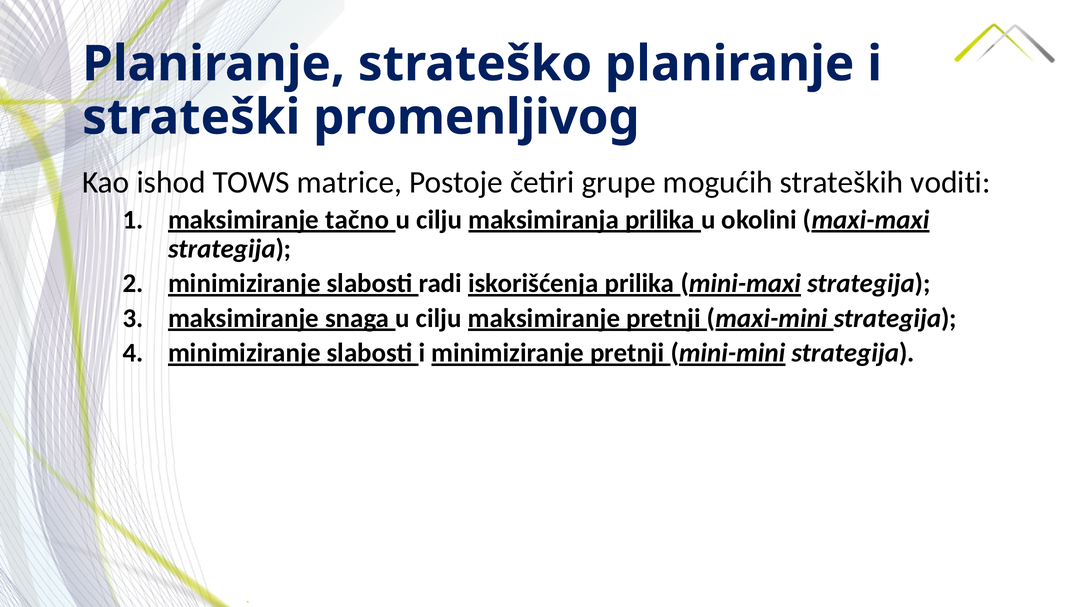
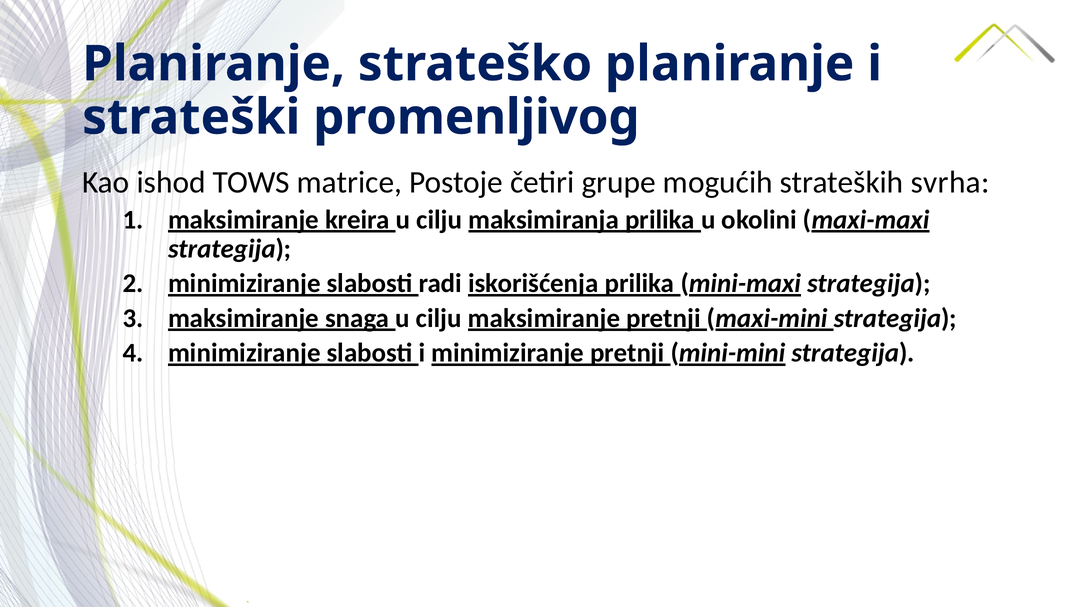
voditi: voditi -> svrha (950, 182)
tačno: tačno -> kreira (357, 219)
